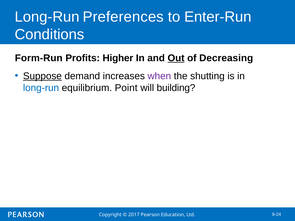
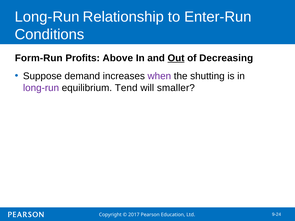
Preferences: Preferences -> Relationship (123, 17)
Higher: Higher -> Above (118, 58)
Suppose underline: present -> none (42, 76)
long-run colour: blue -> purple (41, 88)
Point: Point -> Tend (126, 88)
building: building -> smaller (176, 88)
